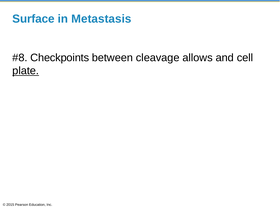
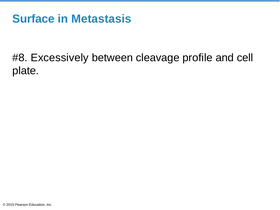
Checkpoints: Checkpoints -> Excessively (60, 58)
allows: allows -> profile (198, 58)
plate underline: present -> none (26, 71)
